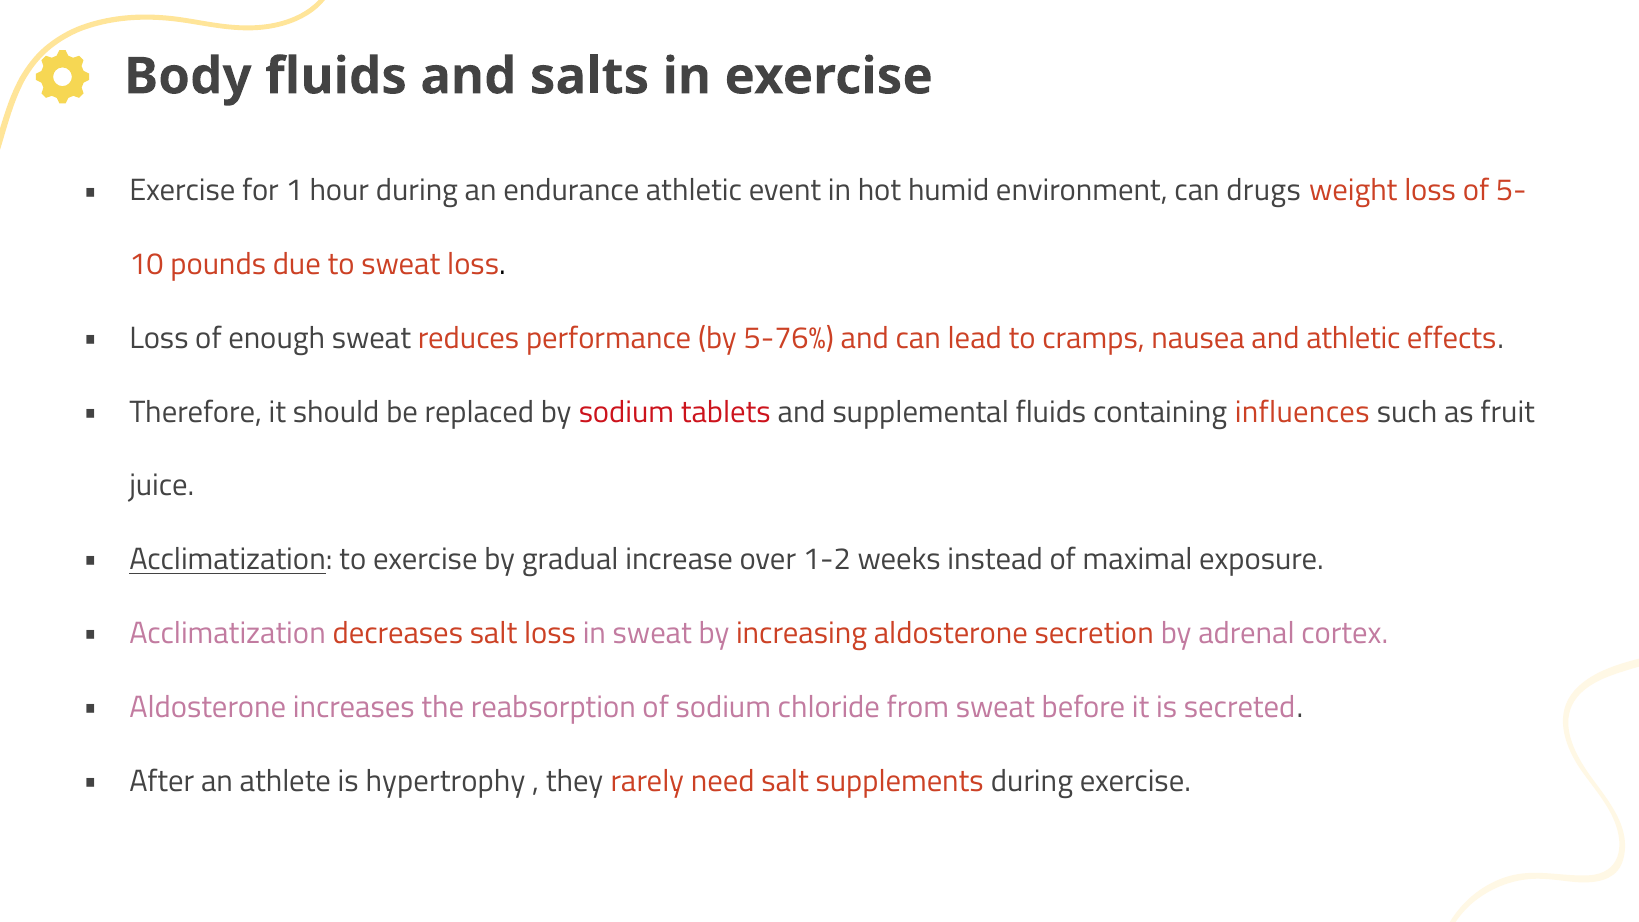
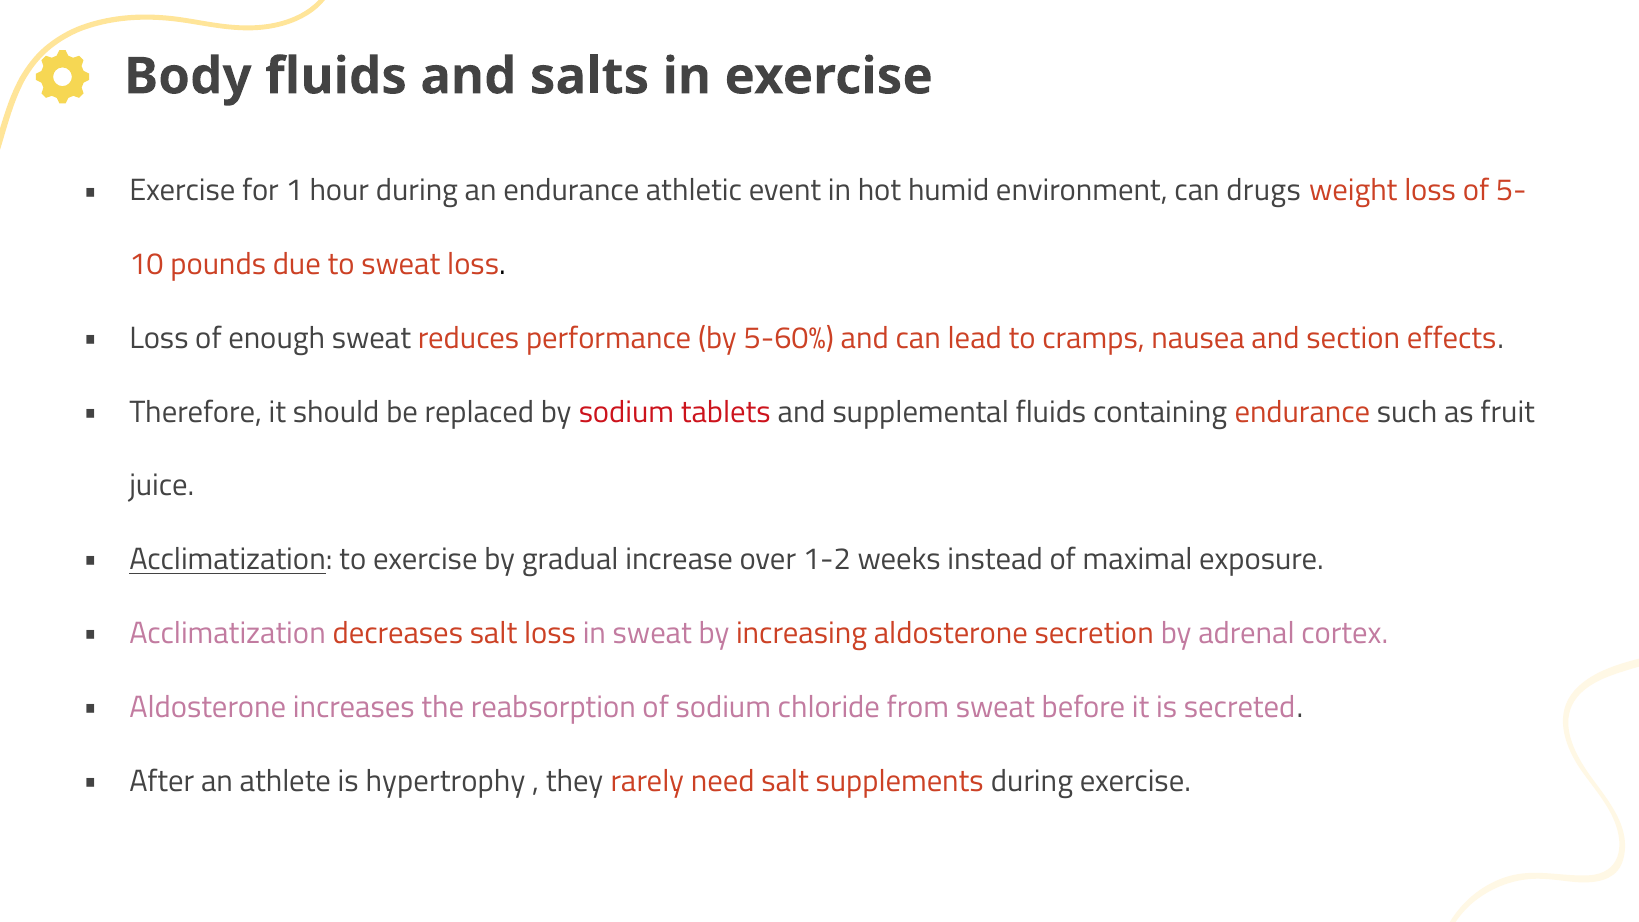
5-76%: 5-76% -> 5-60% (789, 338)
and athletic: athletic -> section (1353, 338)
containing influences: influences -> endurance (1302, 412)
